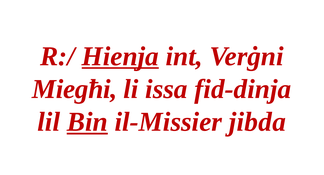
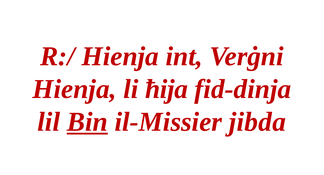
Hienja underline: present -> none (120, 56)
Miegħi: Miegħi -> Hienja (74, 89)
issa: issa -> ħija (167, 89)
